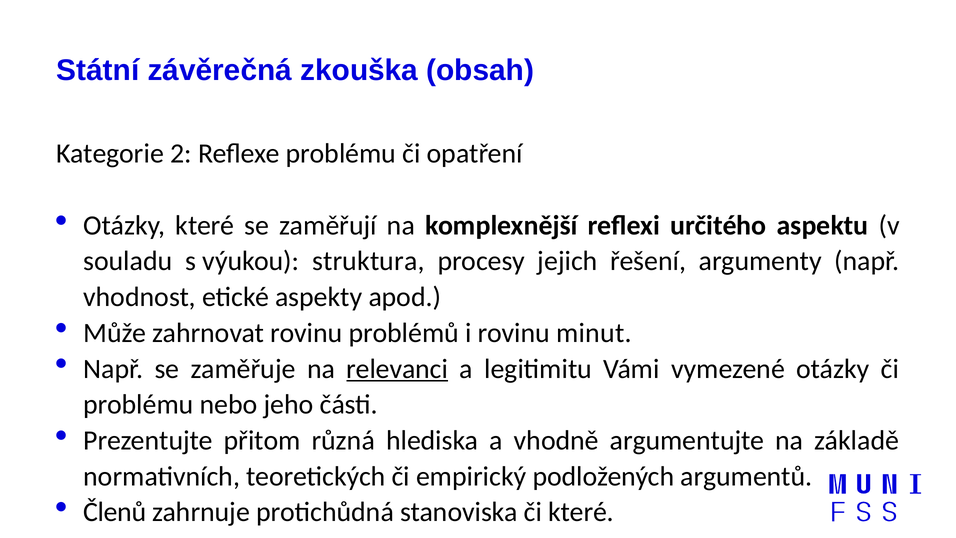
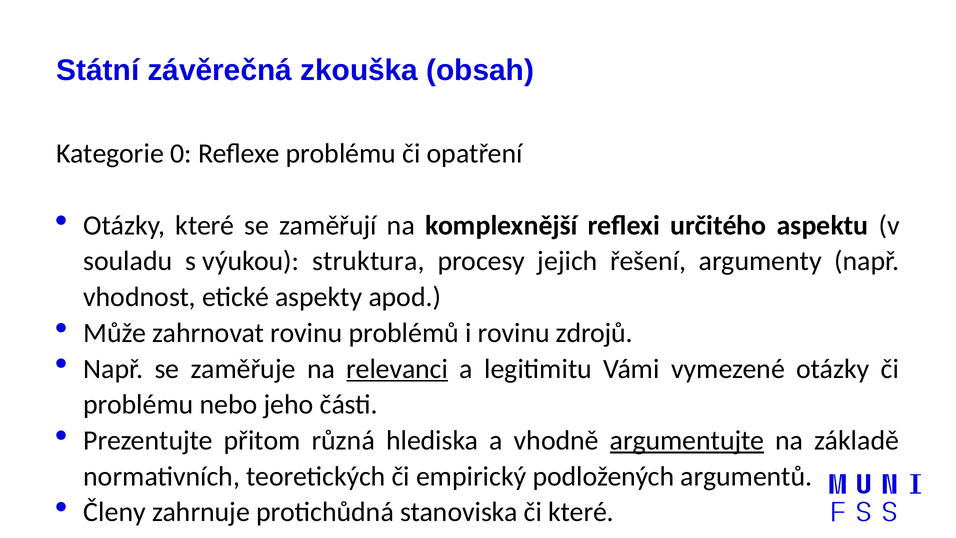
2: 2 -> 0 (181, 154)
minut: minut -> zdrojů (594, 333)
argumentujte underline: none -> present (687, 440)
Členů: Členů -> Členy (115, 512)
